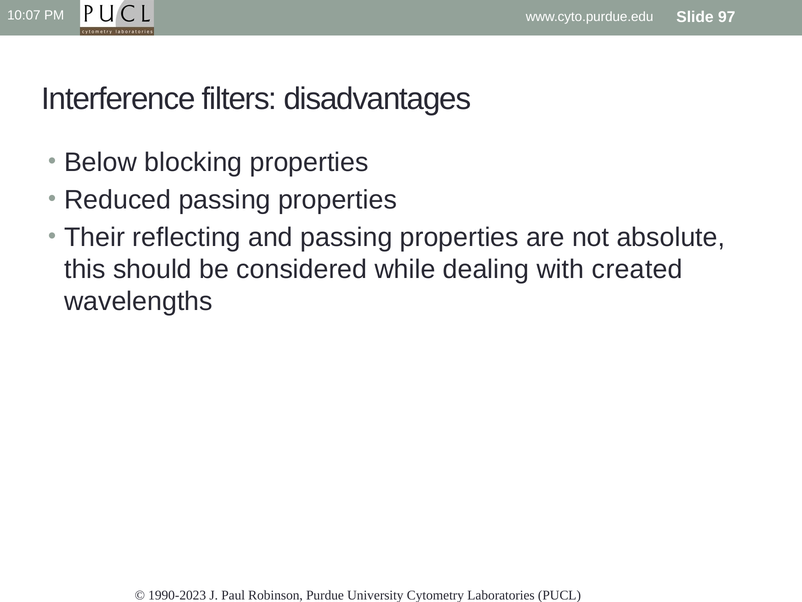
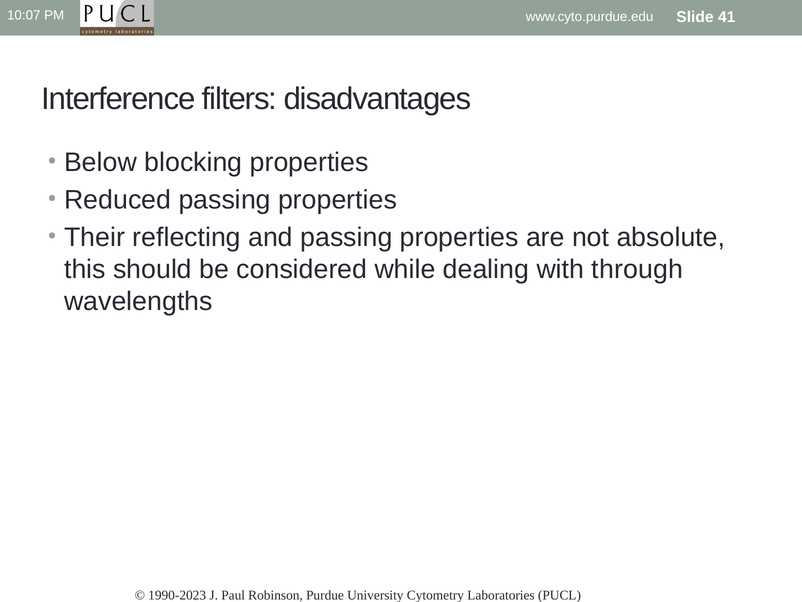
97: 97 -> 41 (727, 17)
created: created -> through (637, 269)
